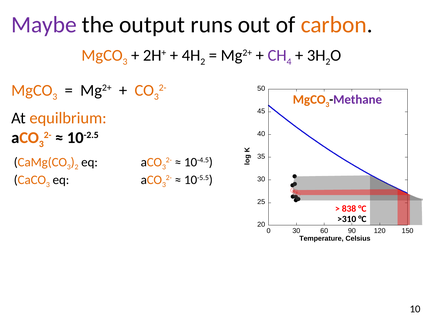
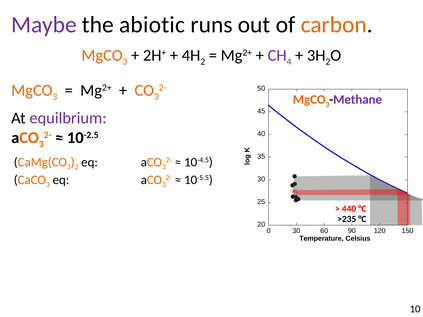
output: output -> abiotic (152, 25)
equilbrium colour: orange -> purple (68, 118)
838: 838 -> 440 (349, 209)
>310: >310 -> >235 (347, 219)
